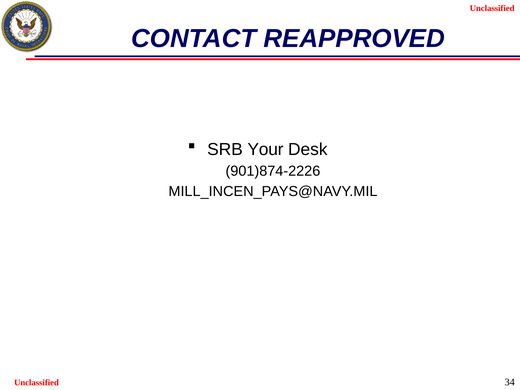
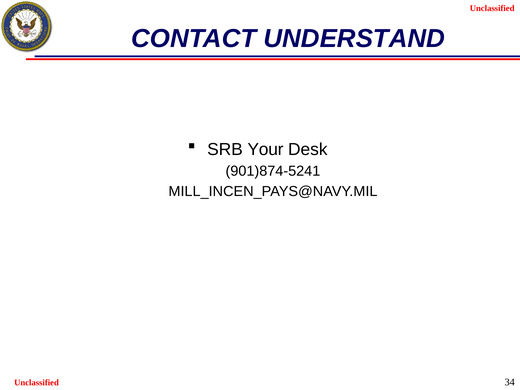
REAPPROVED: REAPPROVED -> UNDERSTAND (354, 39)
901)874-2226: 901)874-2226 -> 901)874-5241 (273, 171)
